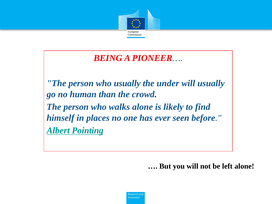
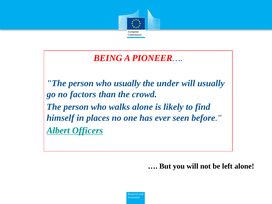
human: human -> factors (83, 94)
Pointing: Pointing -> Officers (88, 131)
